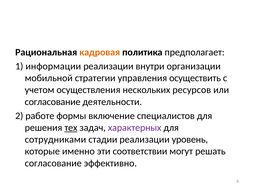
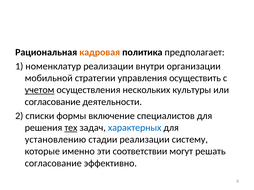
информации: информации -> номенклатур (53, 66)
учетом underline: none -> present (40, 90)
ресурсов: ресурсов -> культуры (192, 90)
работе: работе -> списки (40, 116)
характерных colour: purple -> blue (135, 128)
сотрудниками: сотрудниками -> установлению (55, 140)
уровень: уровень -> систему (190, 140)
